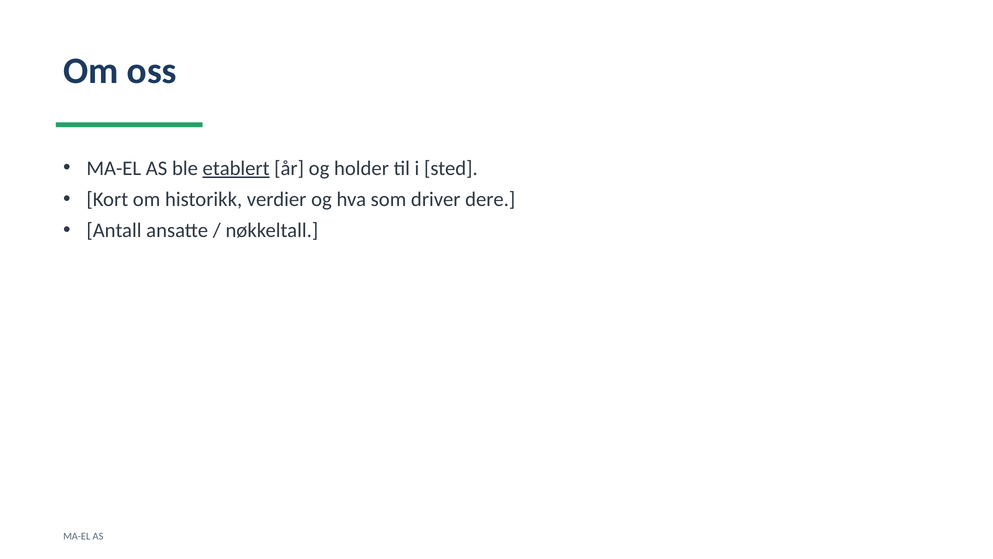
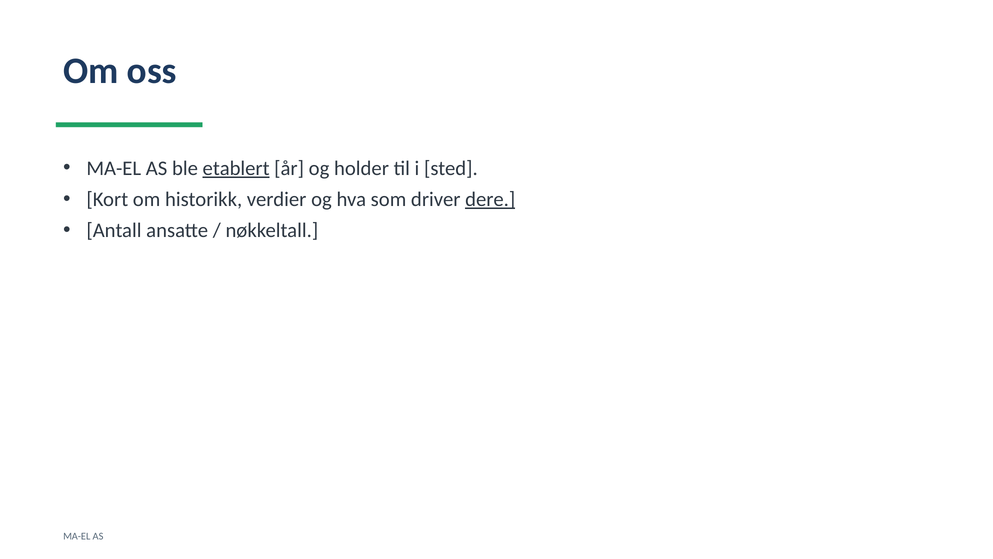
dere underline: none -> present (490, 199)
